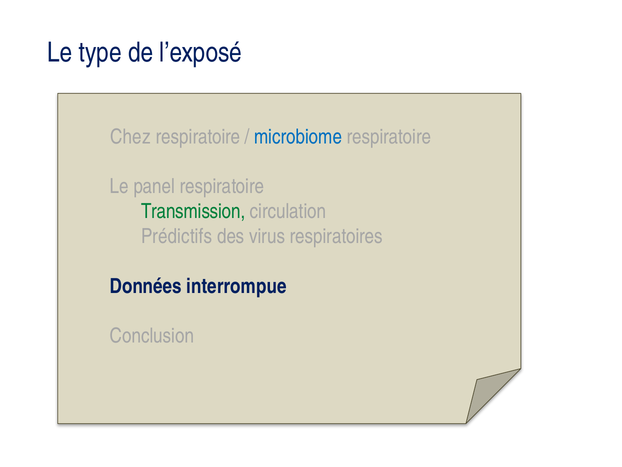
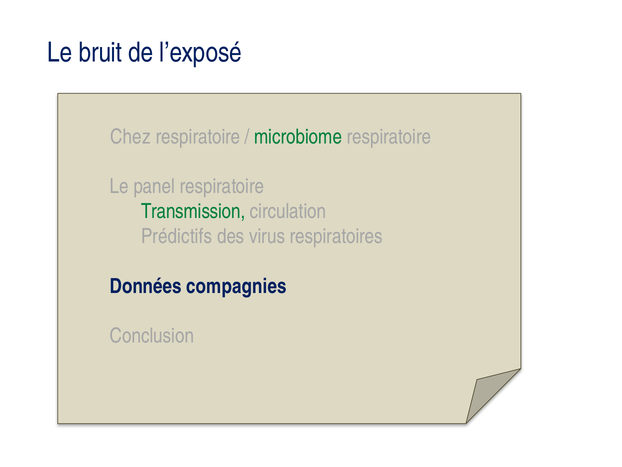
type: type -> bruit (100, 53)
microbiome colour: blue -> green (298, 137)
interrompue: interrompue -> compagnies (237, 286)
